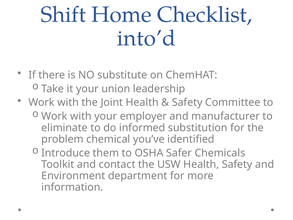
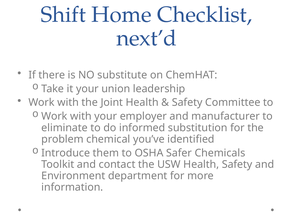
into’d: into’d -> next’d (147, 38)
